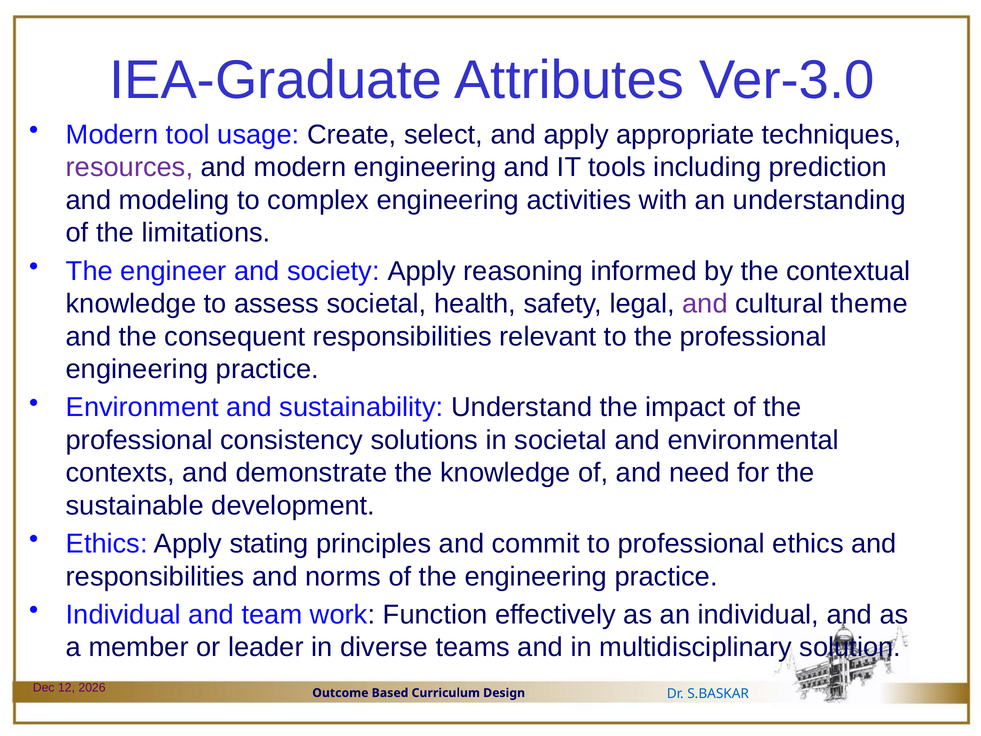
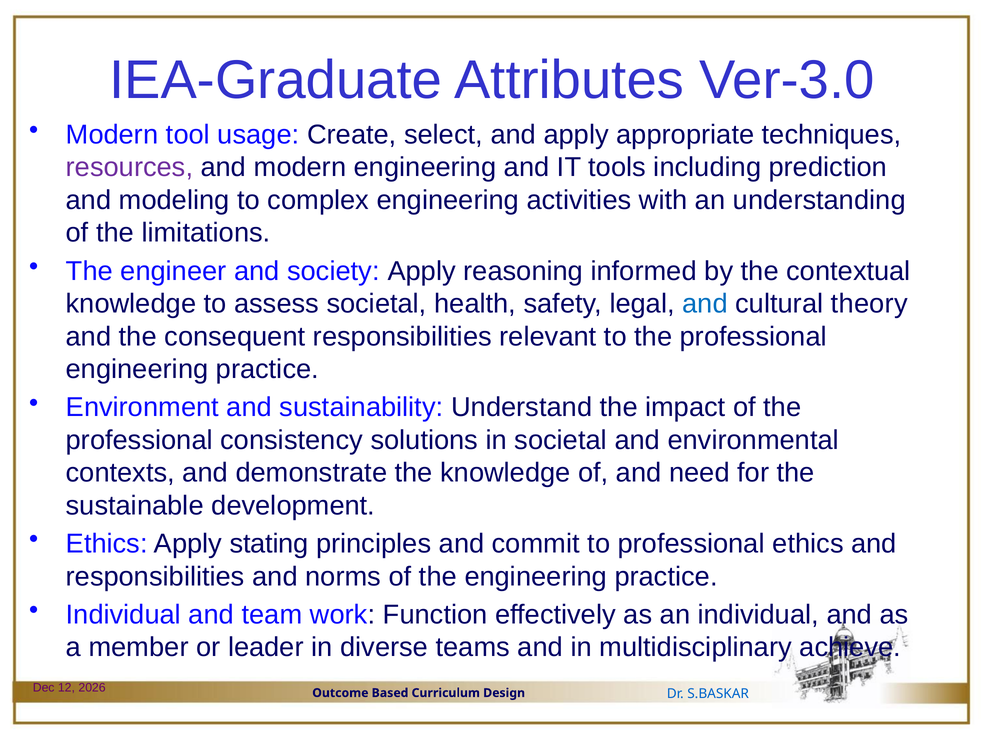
and colour: purple -> blue (705, 304)
theme: theme -> theory (869, 304)
solution: solution -> achieve (850, 647)
